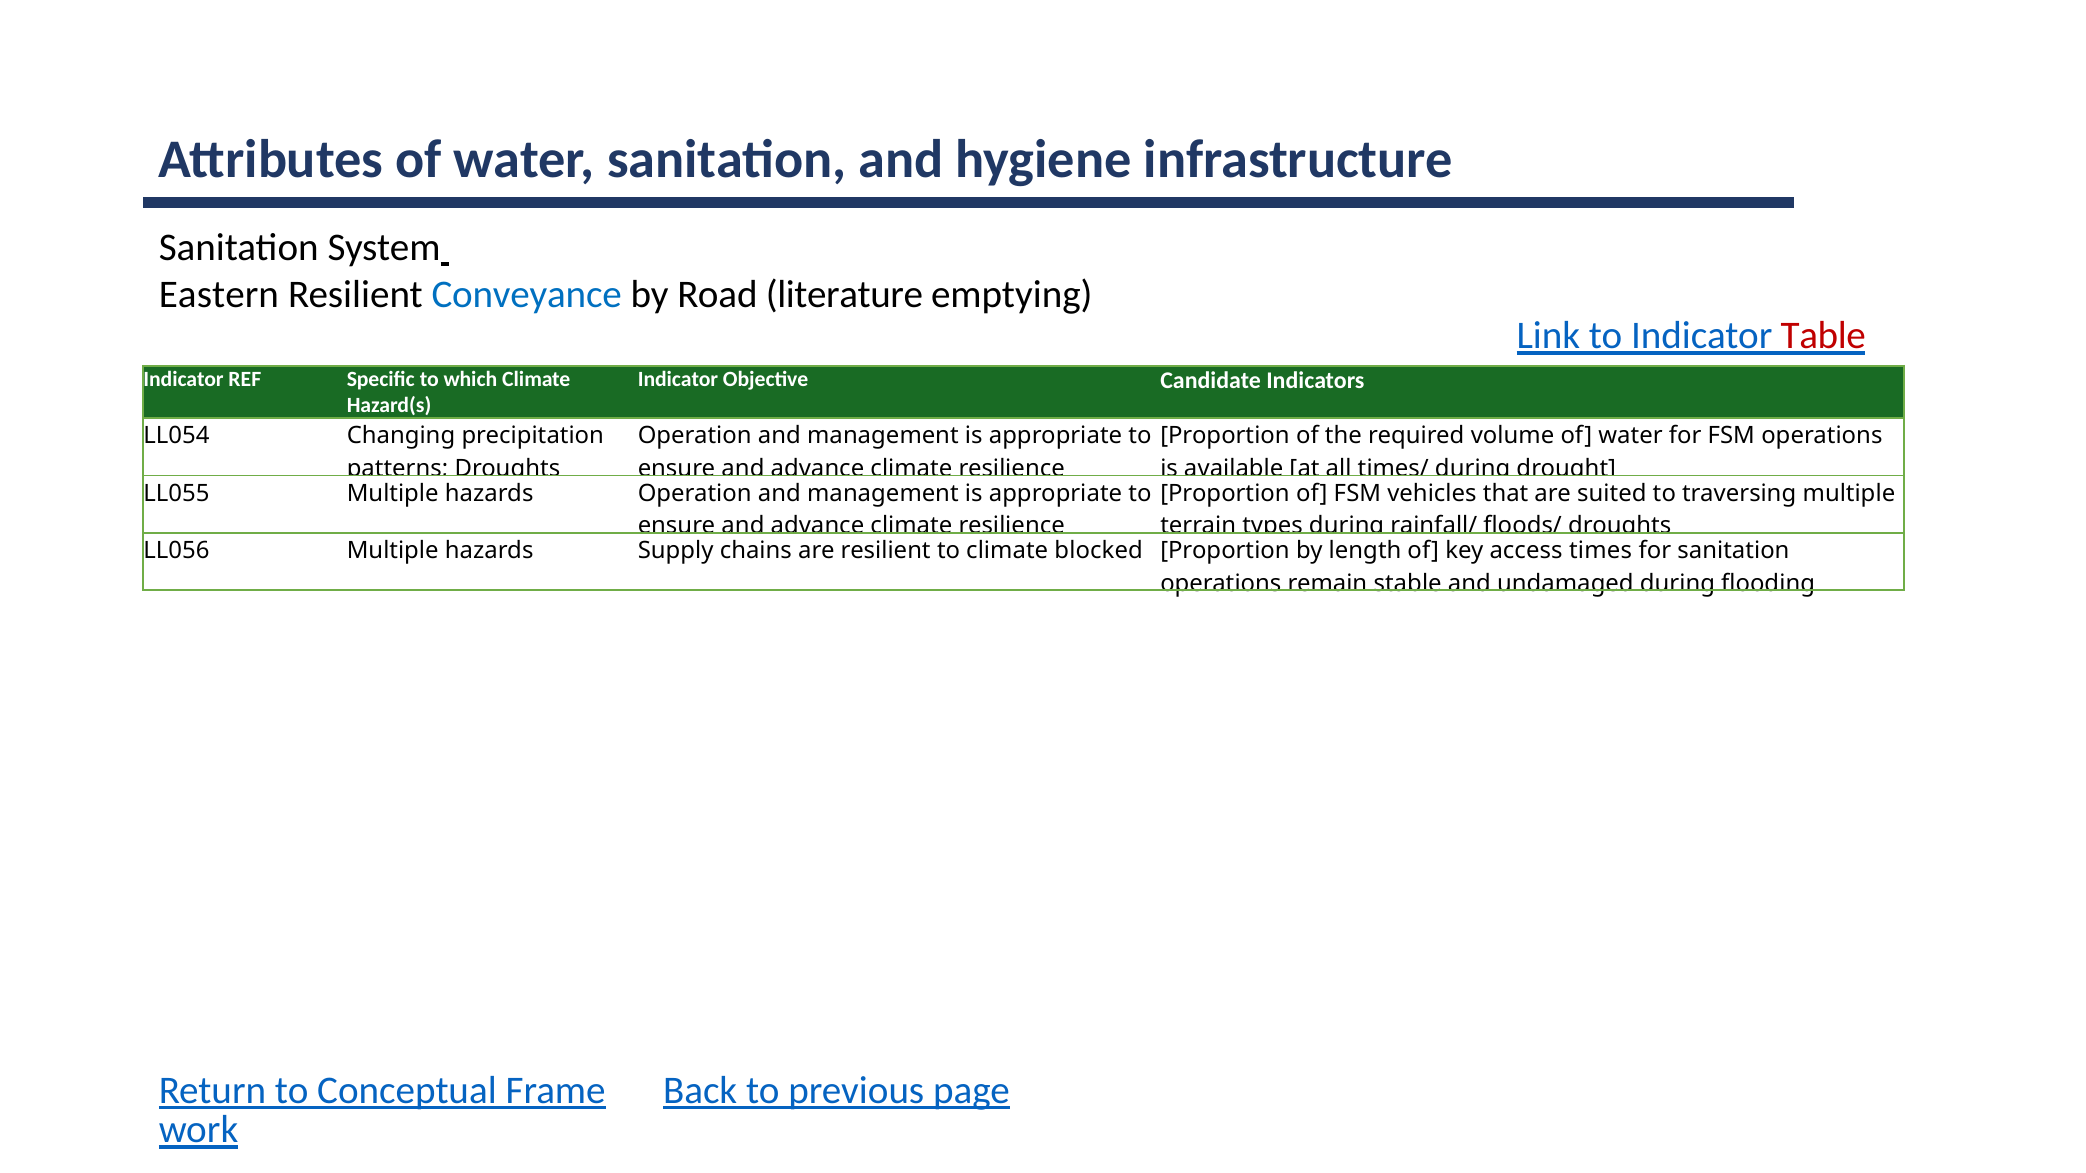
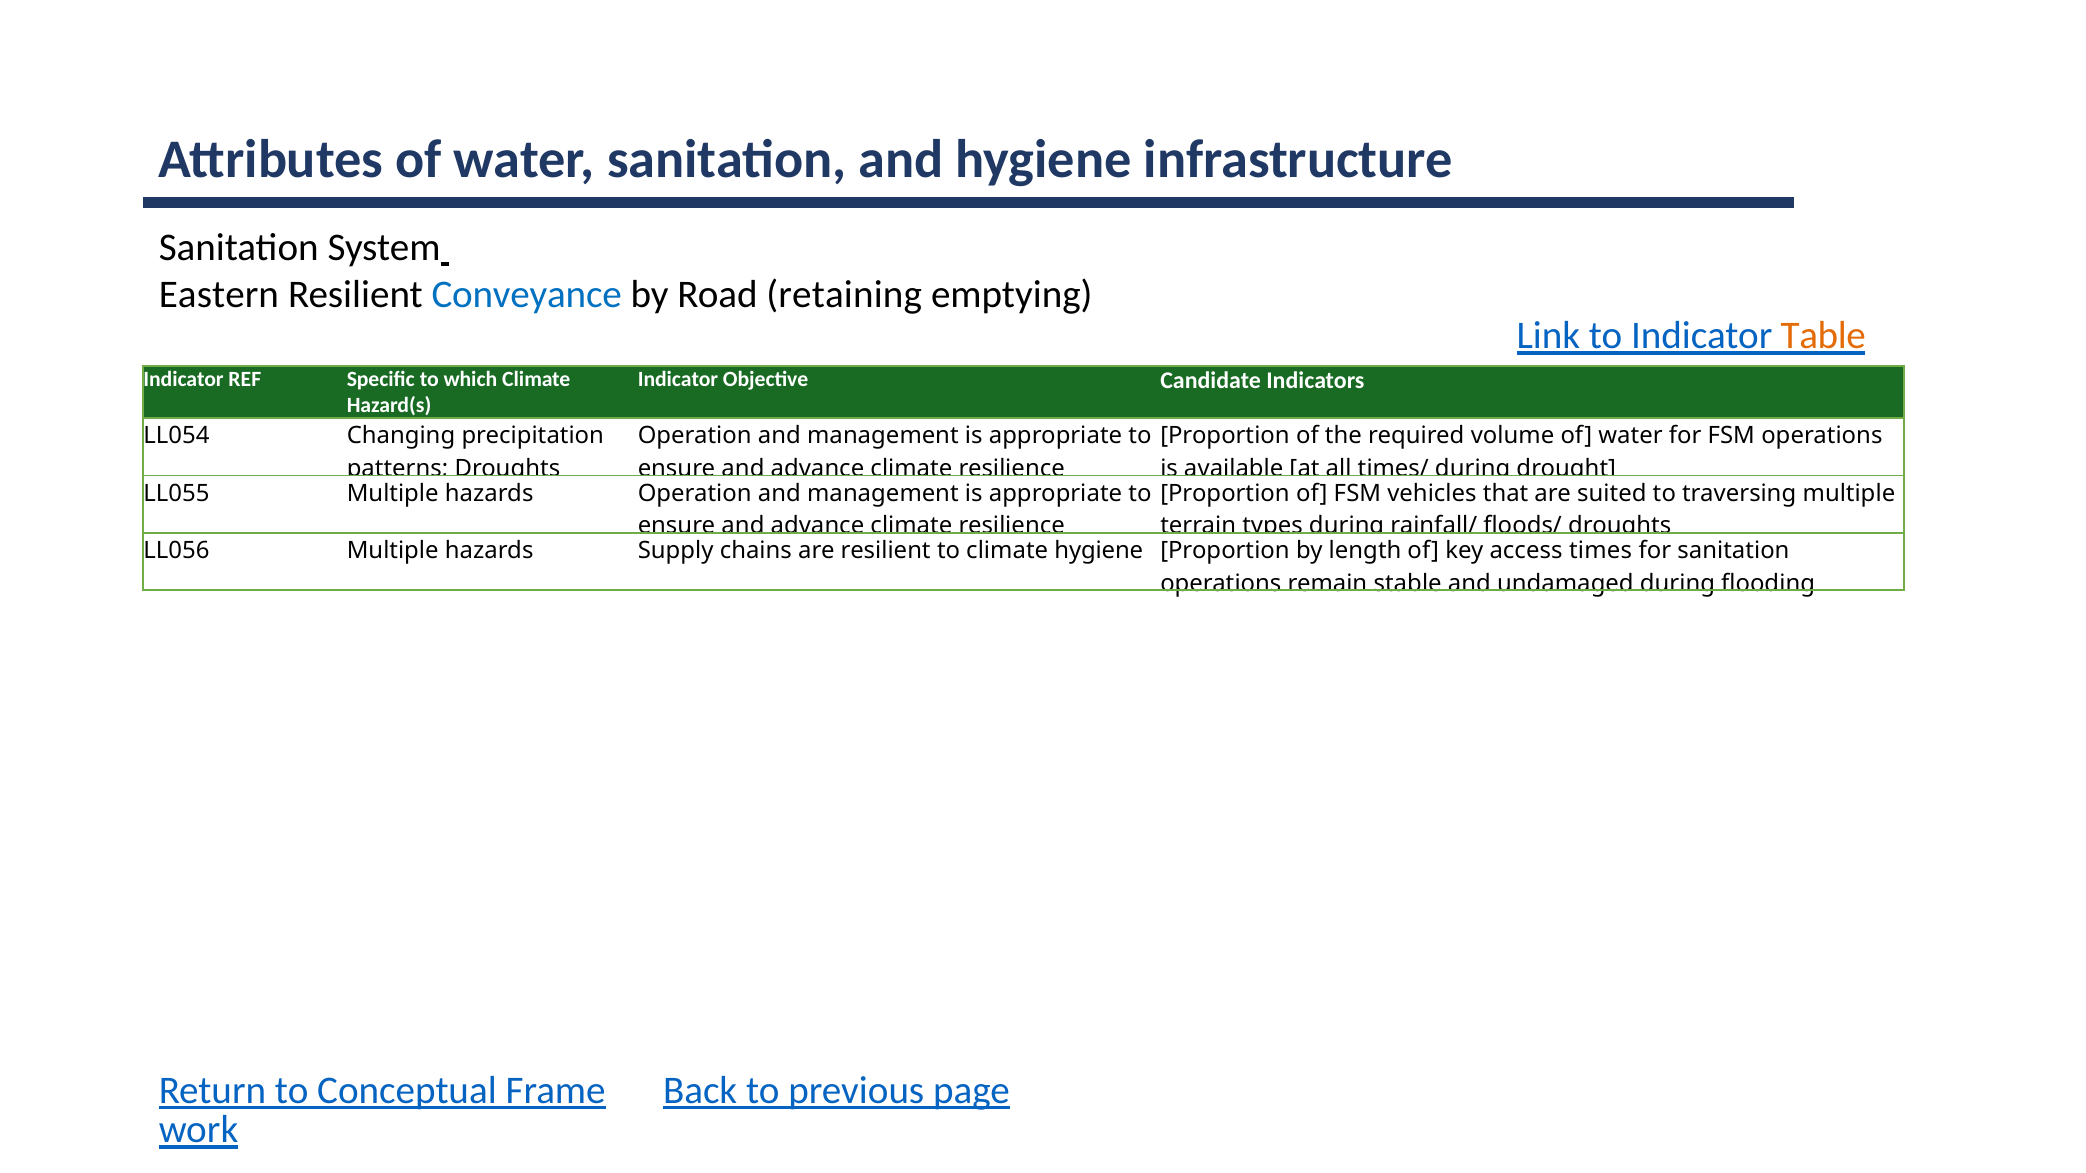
literature: literature -> retaining (844, 295)
Table colour: red -> orange (1823, 336)
climate blocked: blocked -> hygiene (1099, 551)
